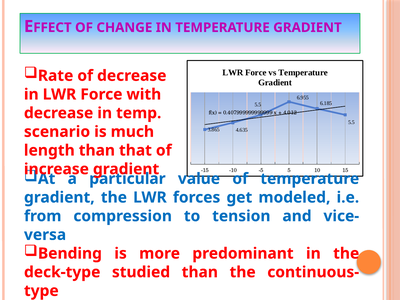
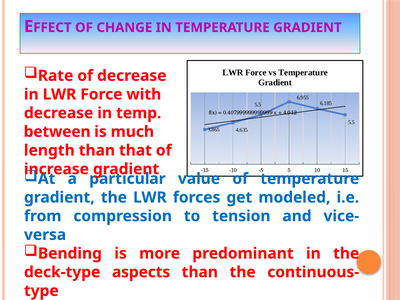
scenario: scenario -> between (57, 132)
studied: studied -> aspects (141, 272)
